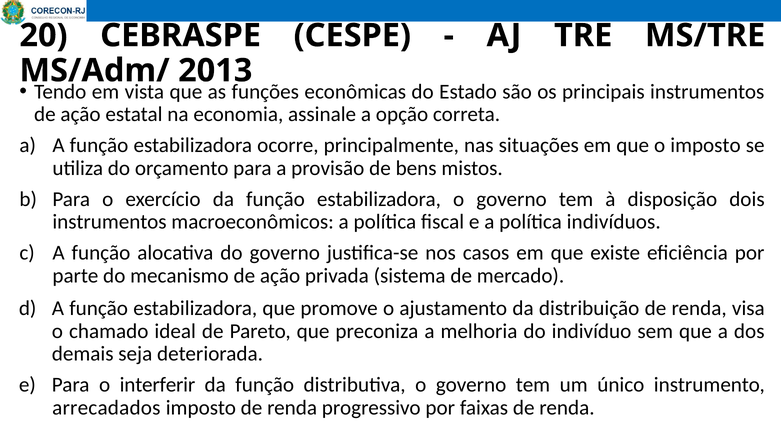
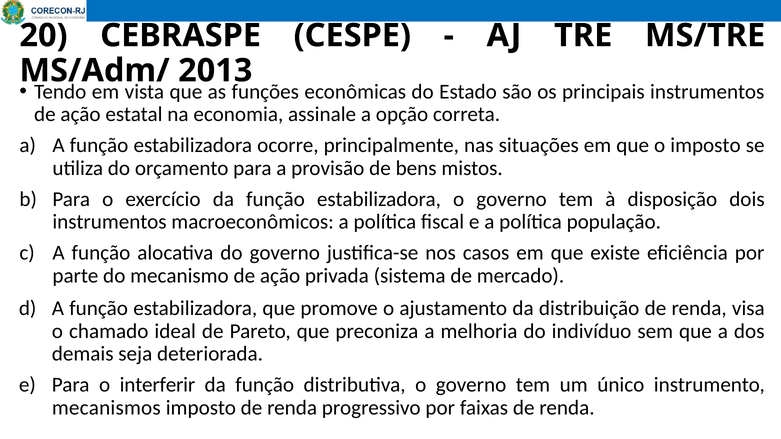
indivíduos: indivíduos -> população (614, 222)
arrecadados: arrecadados -> mecanismos (106, 408)
